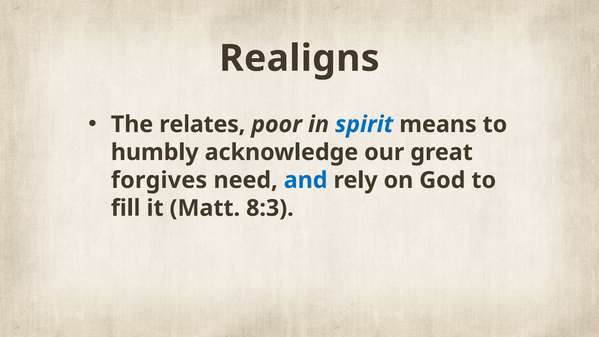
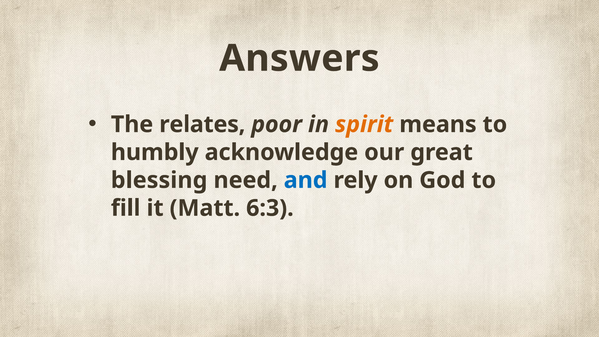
Realigns: Realigns -> Answers (299, 58)
spirit colour: blue -> orange (364, 124)
forgives: forgives -> blessing (159, 180)
8:3: 8:3 -> 6:3 (270, 208)
